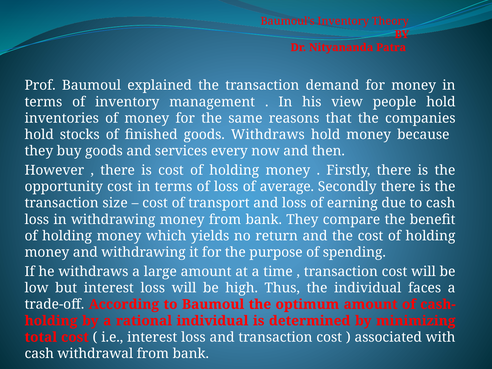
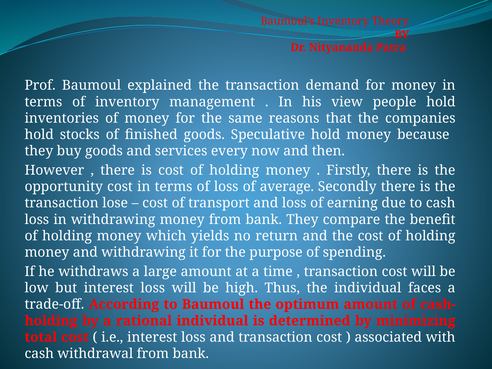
goods Withdraws: Withdraws -> Speculative (268, 135)
size: size -> lose (115, 203)
